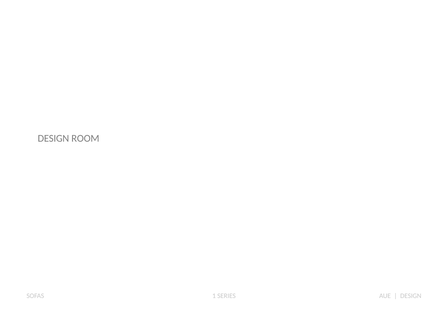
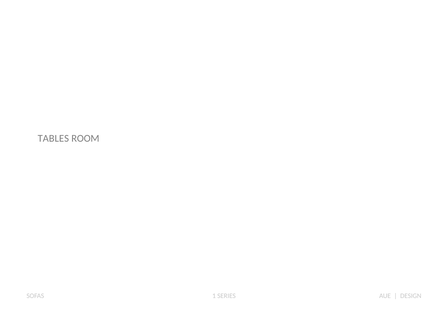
DESIGN: DESIGN -> TABLES (53, 139)
